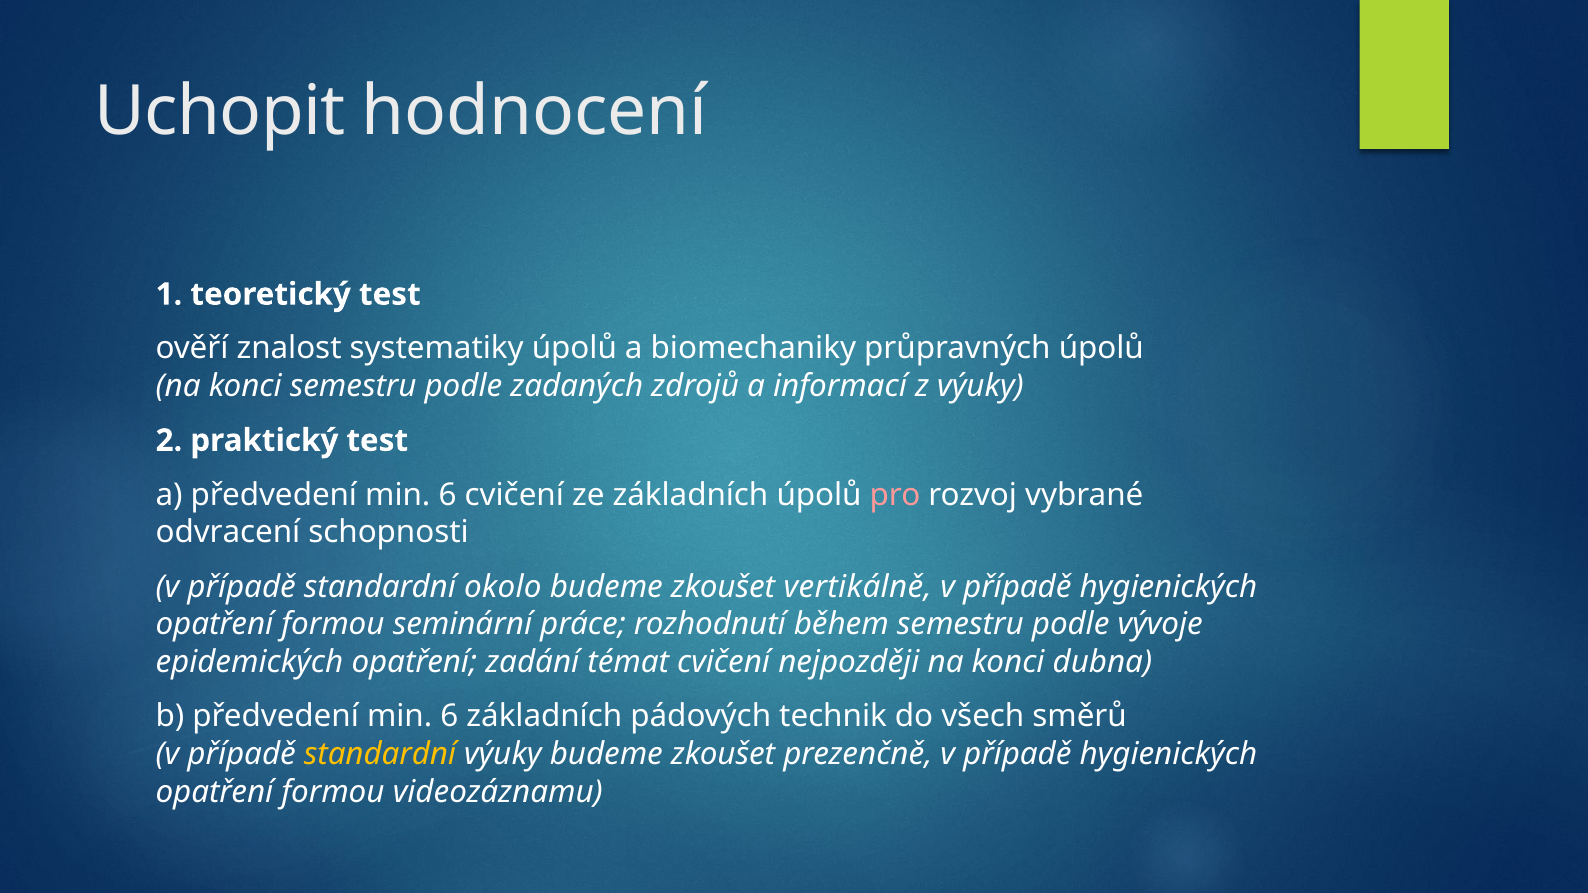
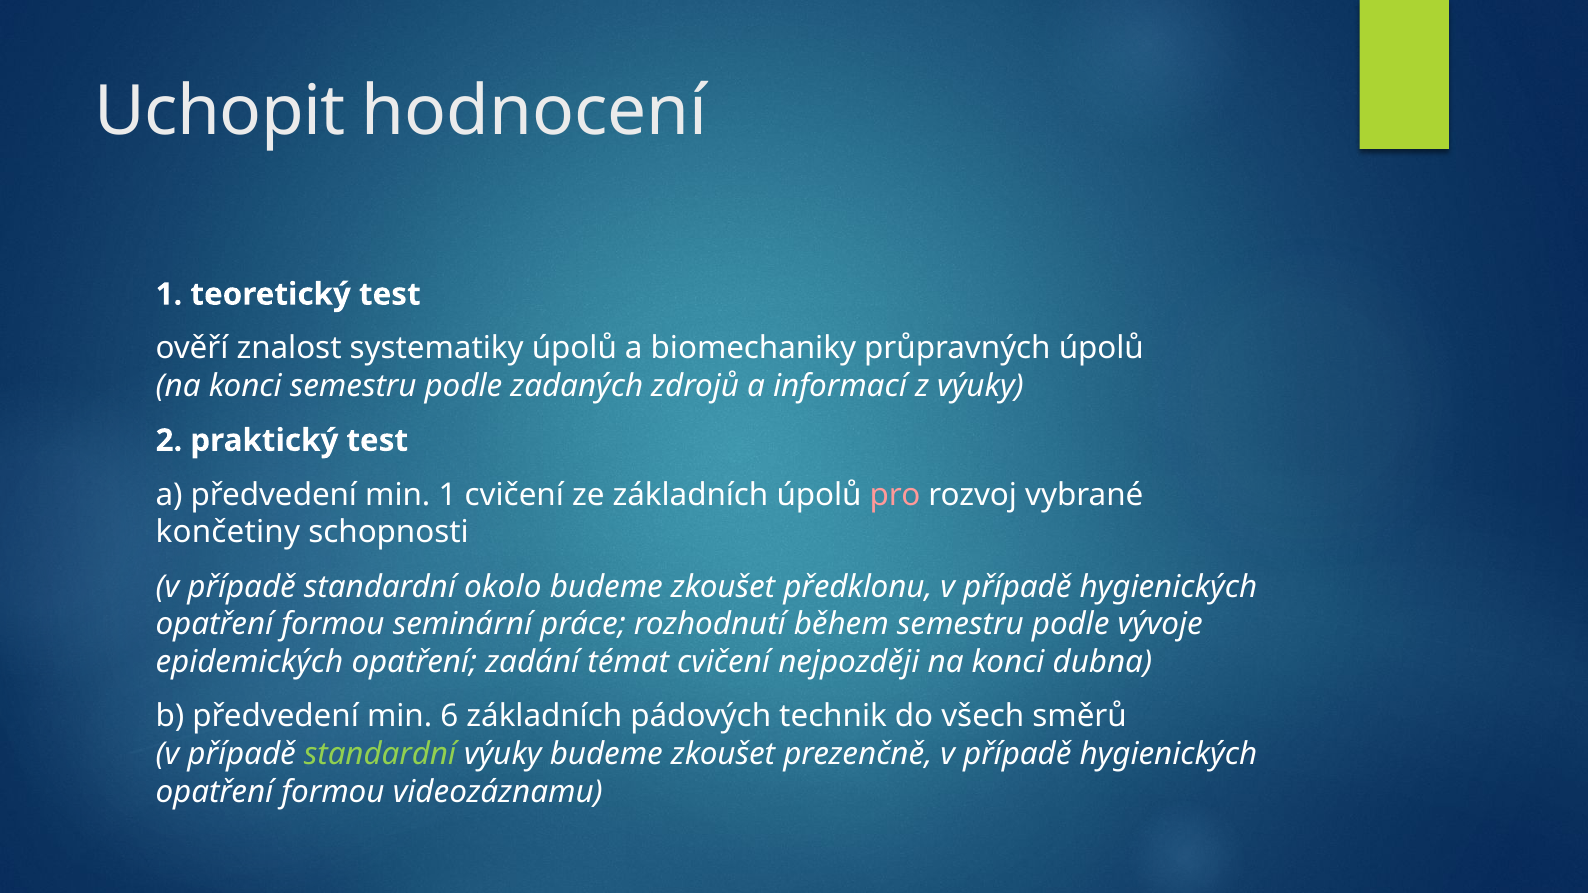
a předvedení min 6: 6 -> 1 (448, 495)
odvracení: odvracení -> končetiny (228, 533)
vertikálně: vertikálně -> předklonu (858, 587)
standardní colour: yellow -> light green (380, 754)
